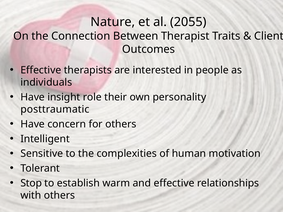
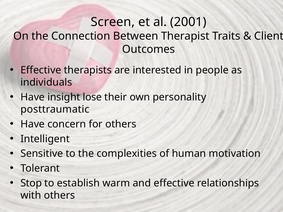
Nature: Nature -> Screen (113, 22)
2055: 2055 -> 2001 (188, 22)
role: role -> lose (92, 97)
